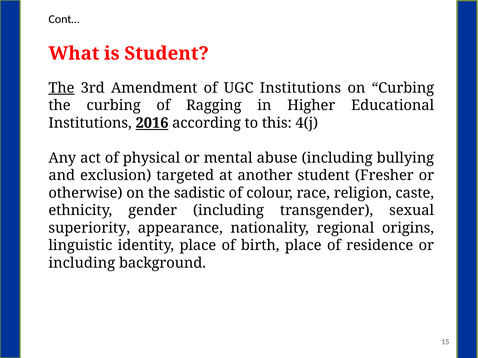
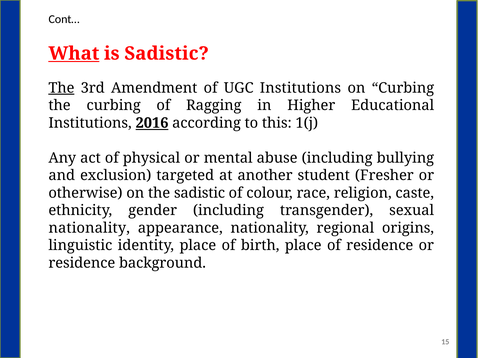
What underline: none -> present (74, 54)
is Student: Student -> Sadistic (167, 54)
4(j: 4(j -> 1(j (307, 123)
superiority: superiority -> nationality (89, 228)
including: including -> residence (82, 263)
